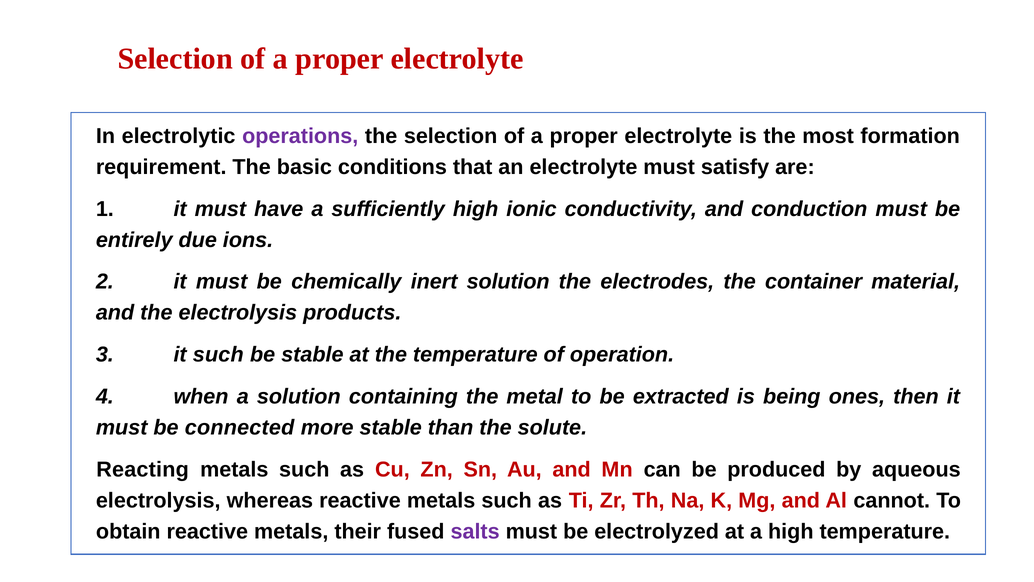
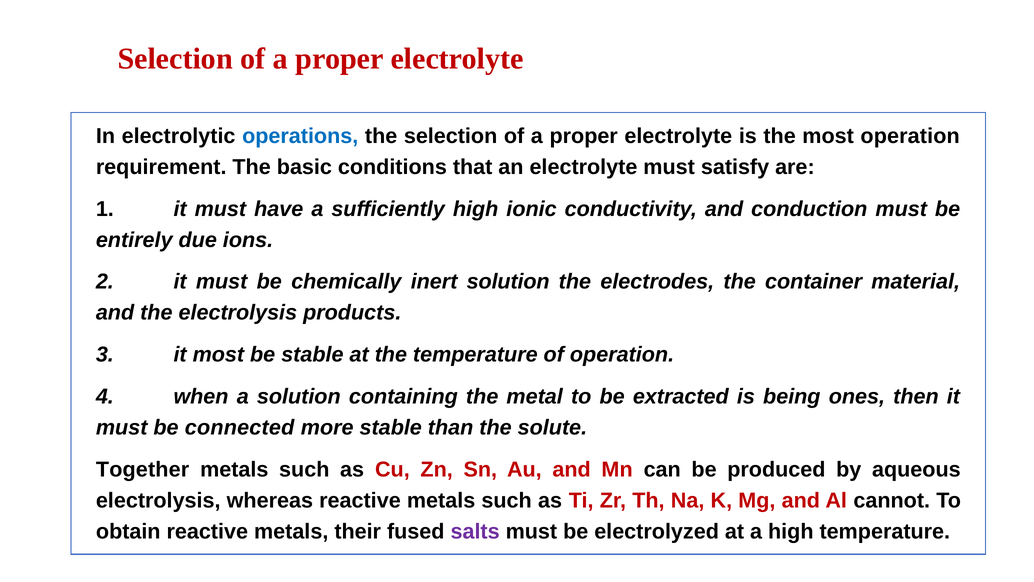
operations colour: purple -> blue (300, 136)
most formation: formation -> operation (910, 136)
it such: such -> most (218, 354)
Reacting: Reacting -> Together (143, 469)
